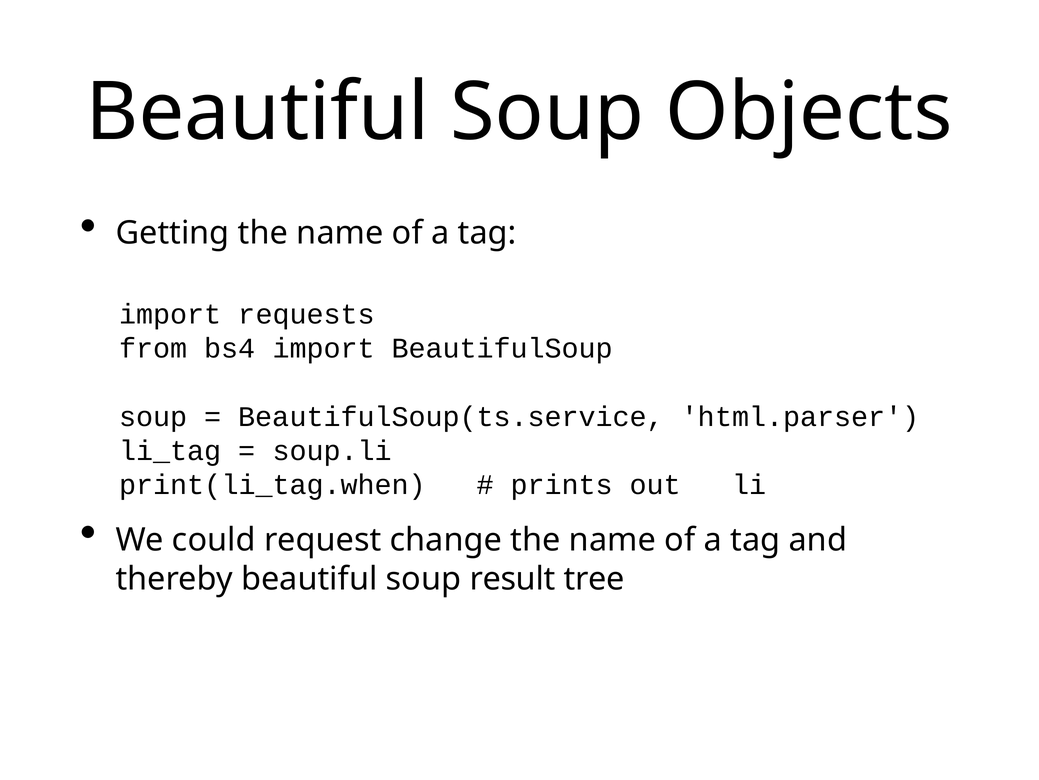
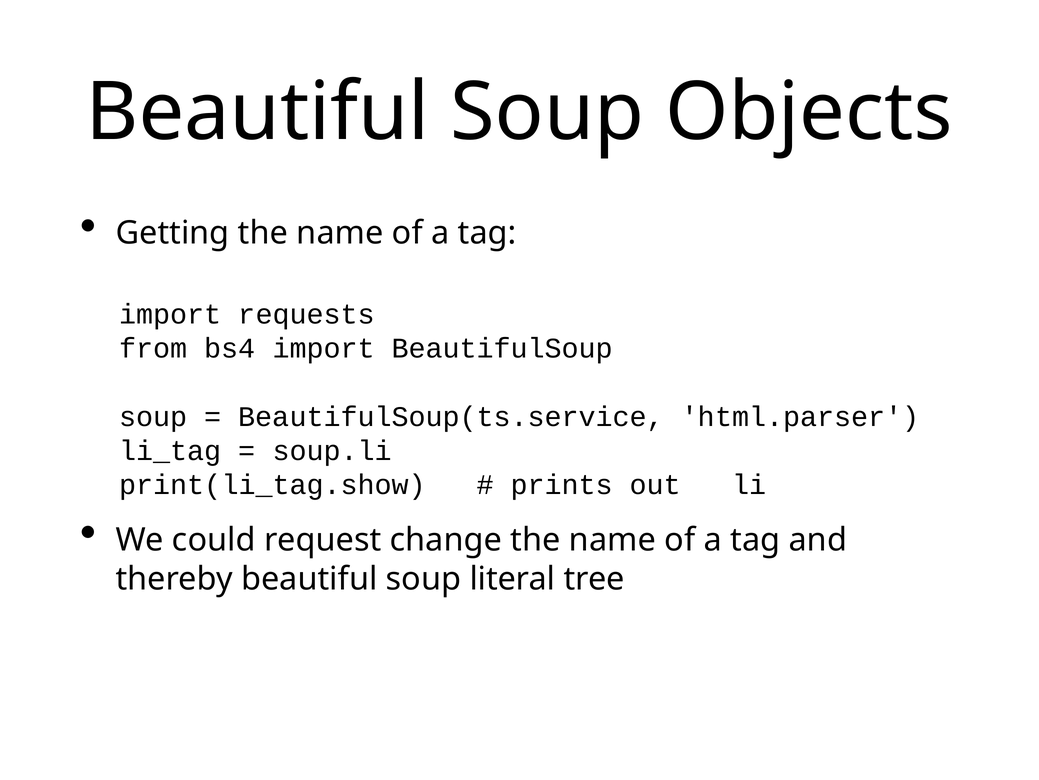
print(li_tag.when: print(li_tag.when -> print(li_tag.show (273, 485)
result: result -> literal (513, 578)
